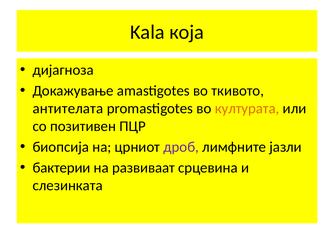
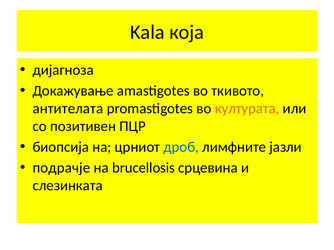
дроб colour: purple -> blue (181, 147)
бактерии: бактерии -> подрачје (61, 168)
развиваат: развиваат -> brucellosis (144, 168)
